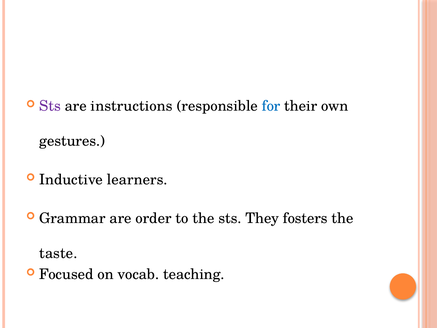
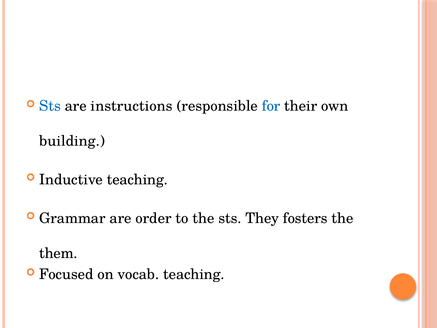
Sts colour: purple -> blue (50, 106)
gestures: gestures -> building (72, 141)
Inductive learners: learners -> teaching (137, 179)
taste: taste -> them (58, 253)
